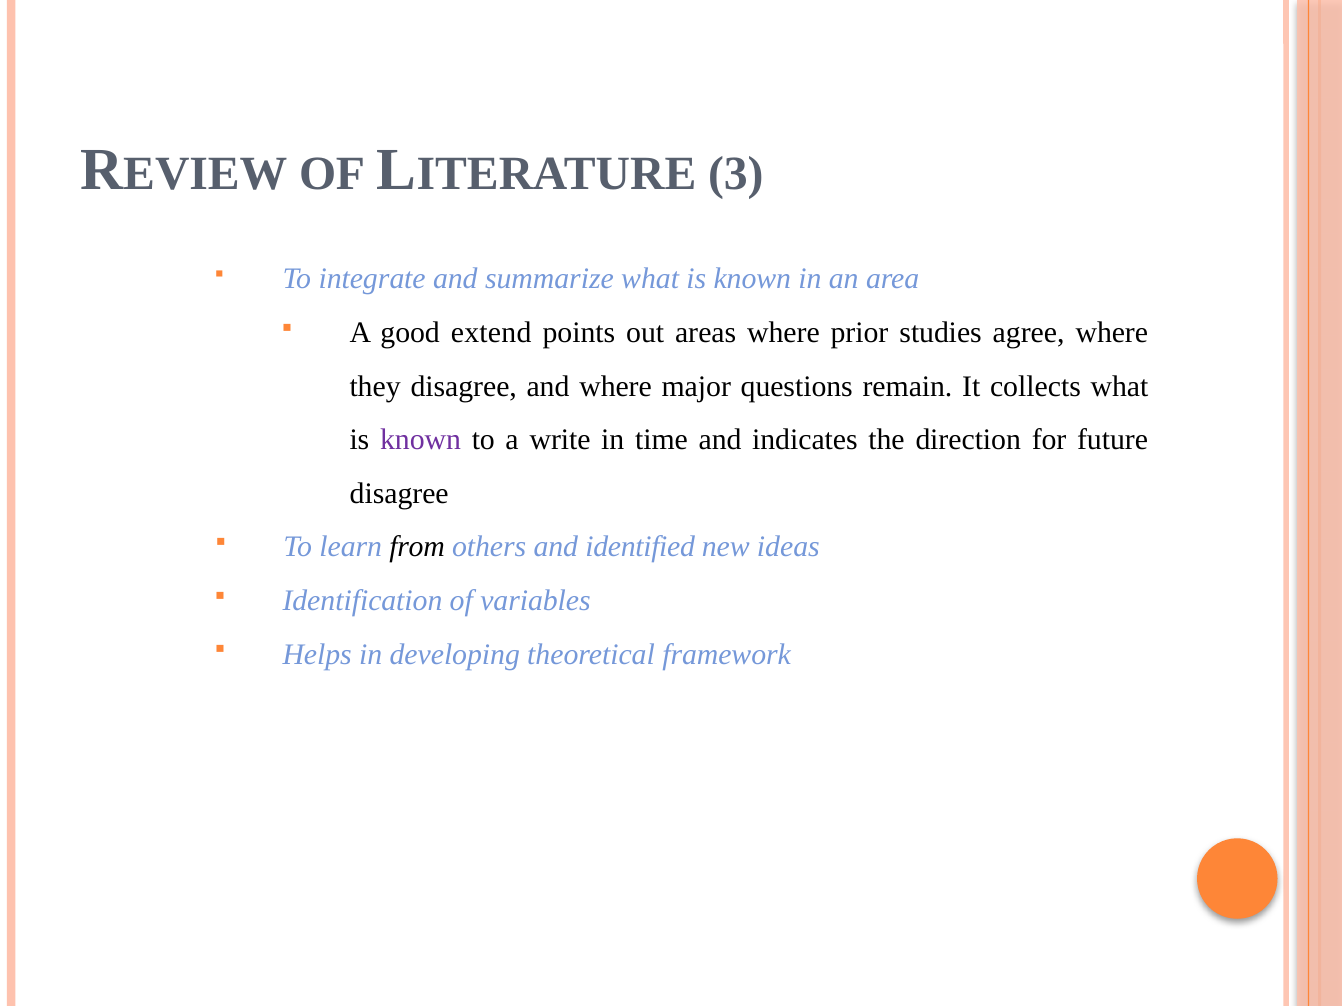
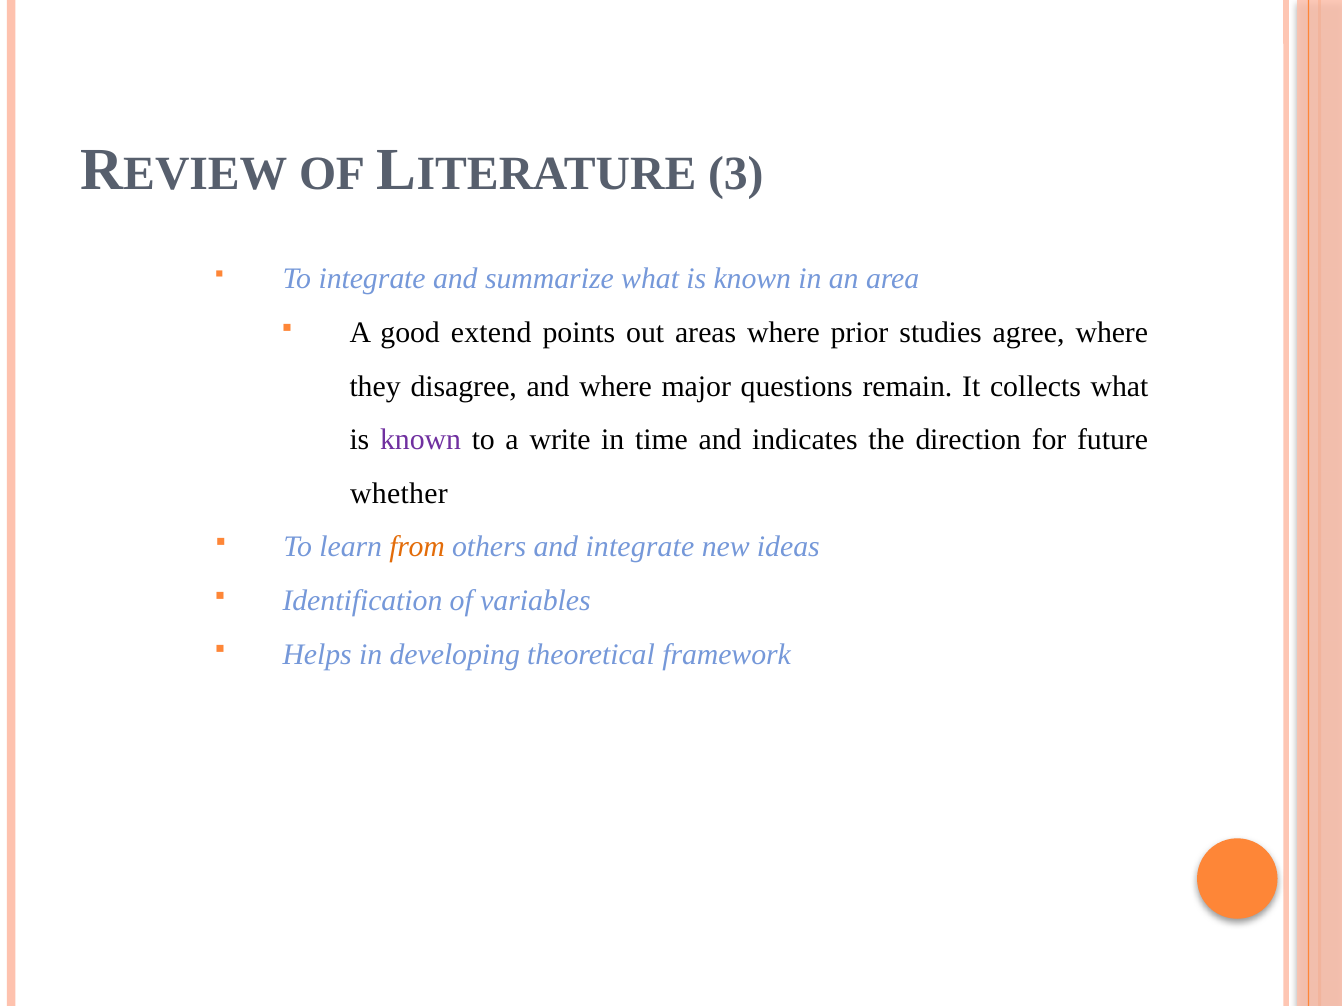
disagree: disagree -> whether (399, 494)
from colour: black -> orange (417, 547)
and identified: identified -> integrate (640, 547)
